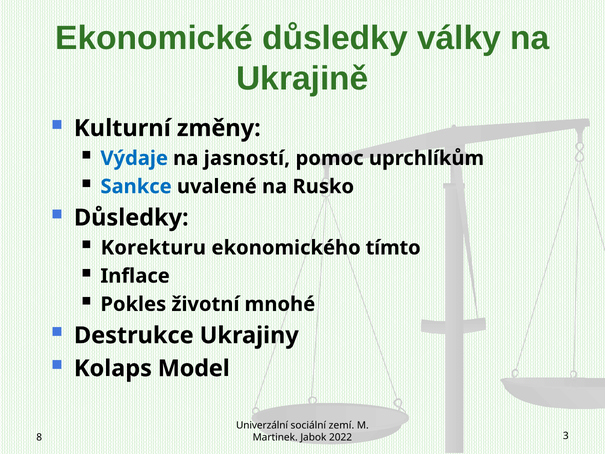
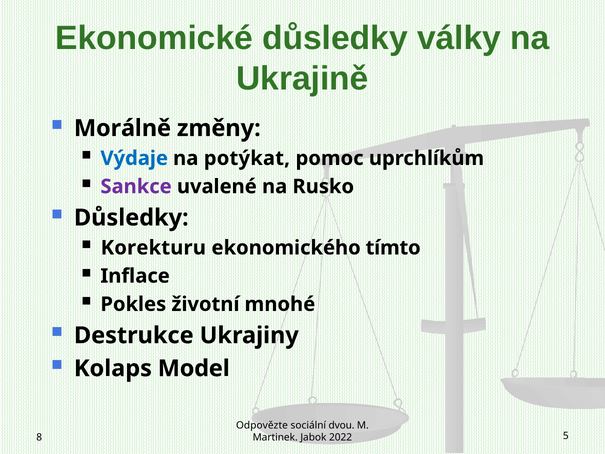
Kulturní: Kulturní -> Morálně (122, 128)
jasností: jasností -> potýkat (247, 158)
Sankce colour: blue -> purple (136, 186)
Univerzální: Univerzální -> Odpovězte (262, 425)
zemí: zemí -> dvou (342, 425)
3: 3 -> 5 (566, 436)
